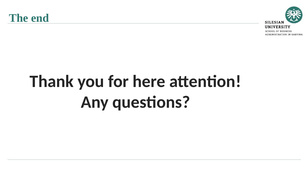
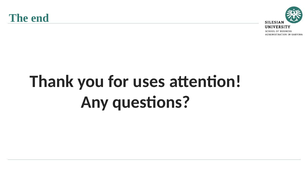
here: here -> uses (149, 82)
